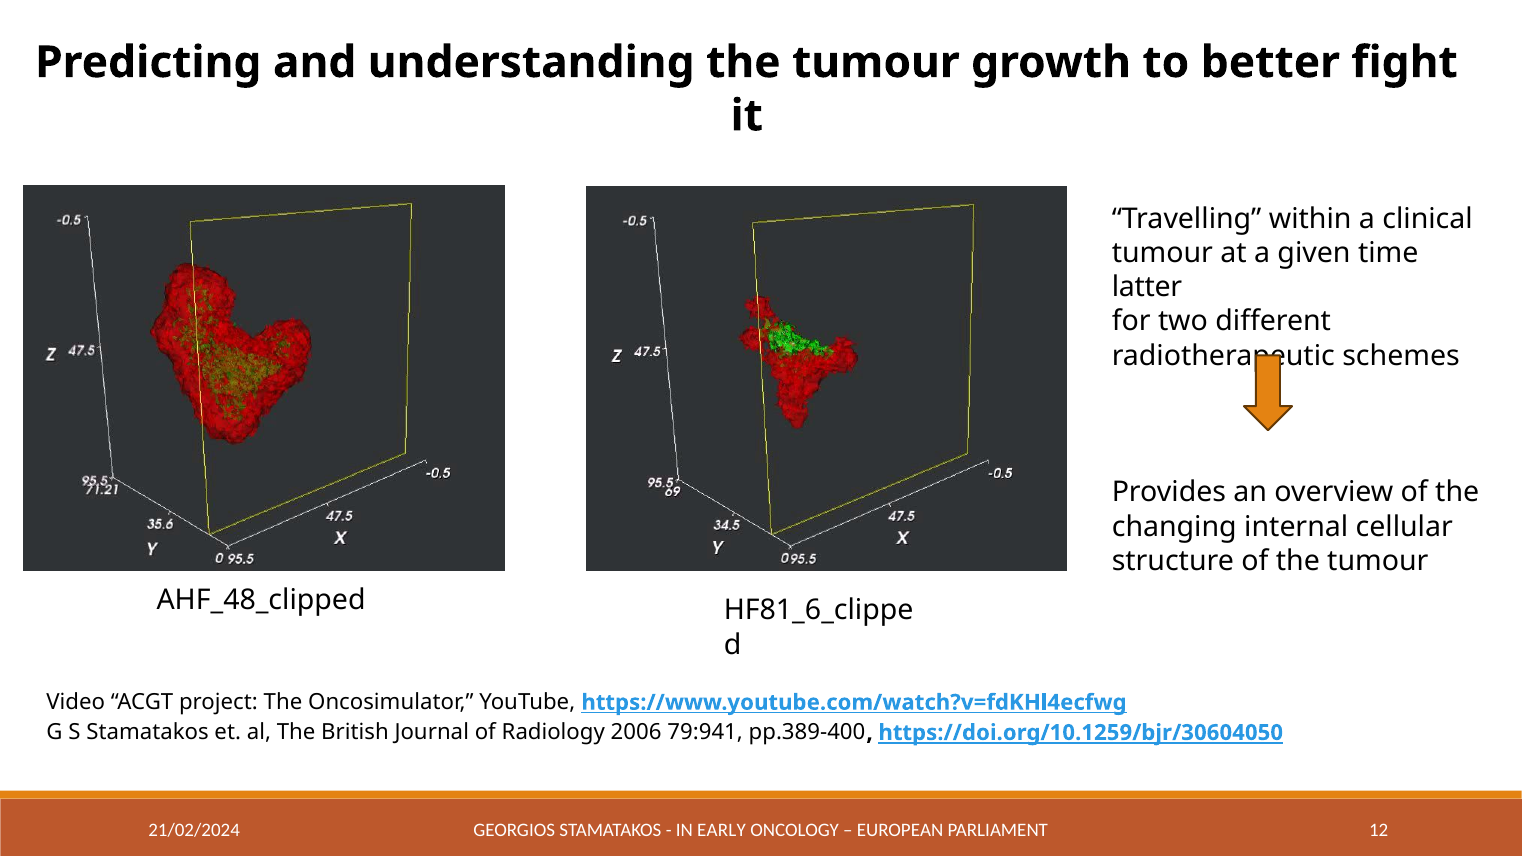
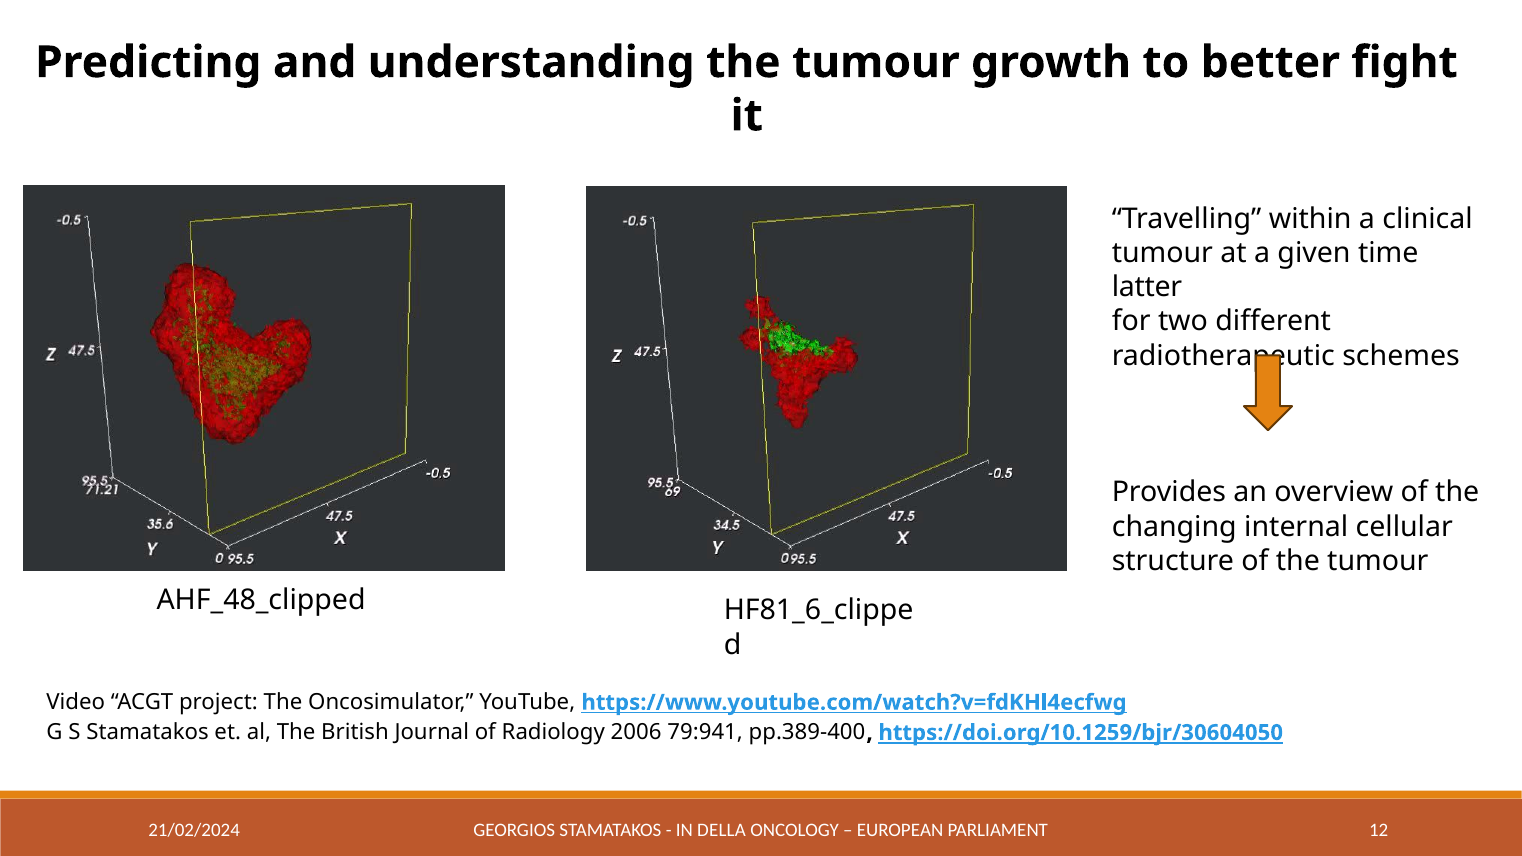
EARLY: EARLY -> DELLA (722, 830)
